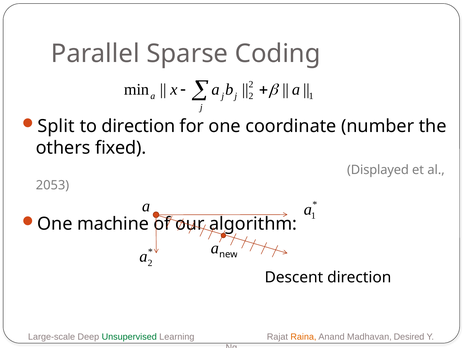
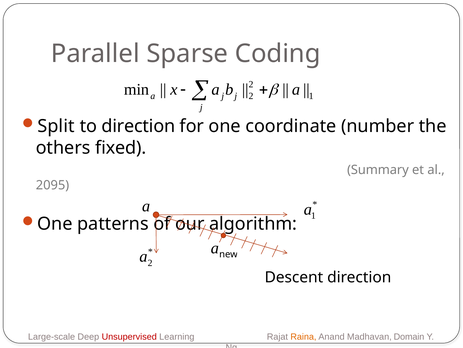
Displayed: Displayed -> Summary (378, 169)
2053: 2053 -> 2095 (52, 185)
machine: machine -> patterns (113, 224)
Unsupervised colour: green -> red (129, 336)
Desired: Desired -> Domain (409, 336)
